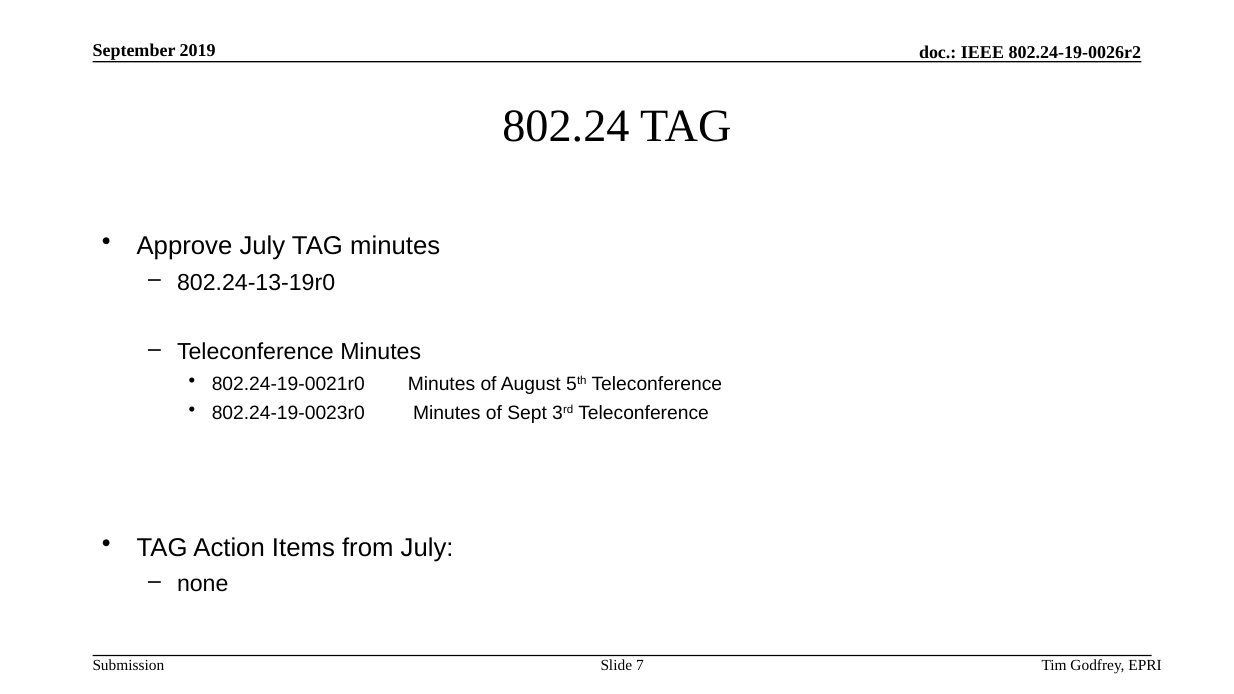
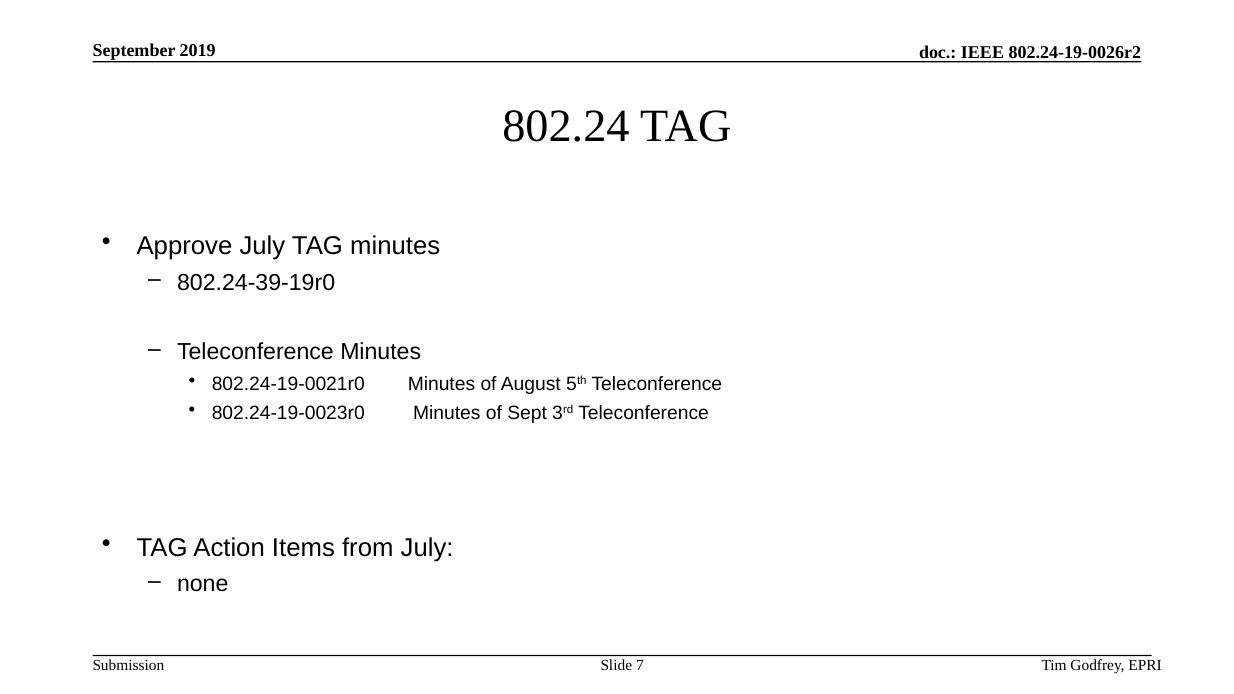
802.24-13-19r0: 802.24-13-19r0 -> 802.24-39-19r0 (256, 282)
